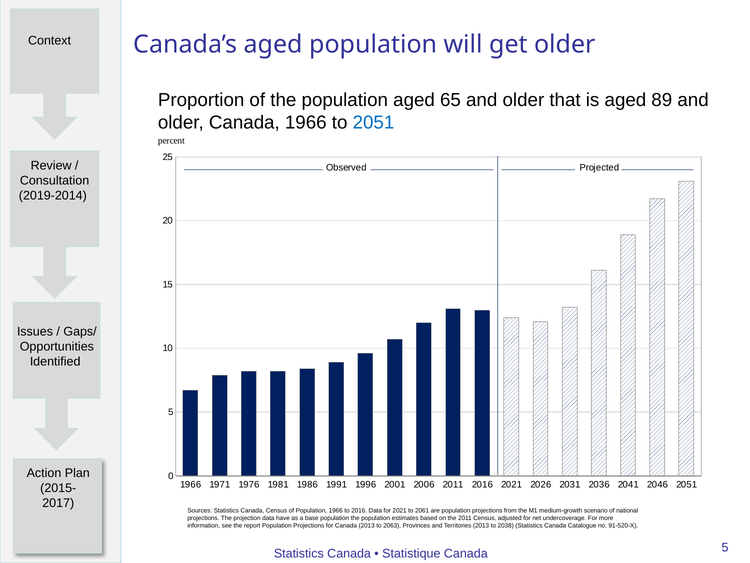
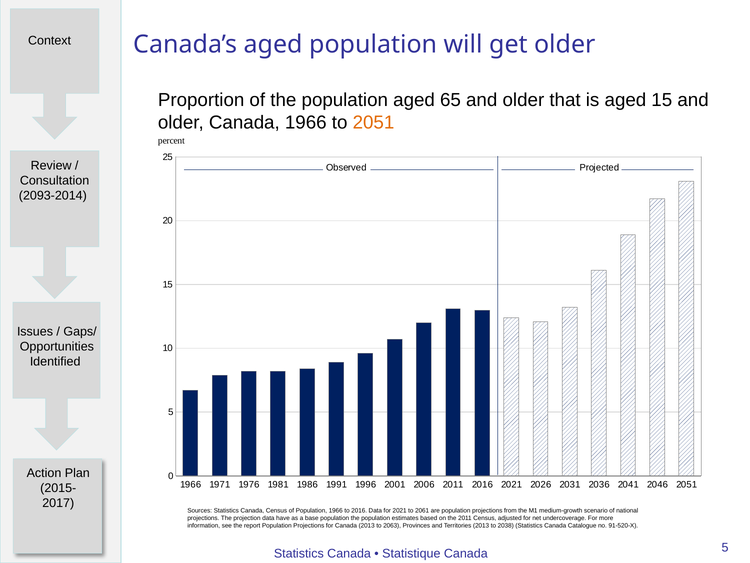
aged 89: 89 -> 15 (662, 100)
2051 colour: blue -> orange (373, 122)
2019-2014: 2019-2014 -> 2093-2014 (53, 195)
